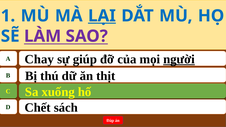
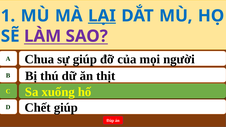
Chay: Chay -> Chua (39, 59)
người underline: present -> none (179, 59)
Chết sách: sách -> giúp (66, 108)
